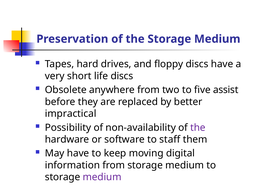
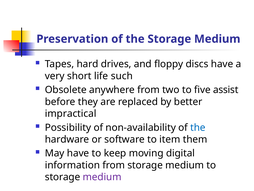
life discs: discs -> such (122, 76)
the colour: purple -> blue (198, 127)
staff: staff -> item (170, 139)
